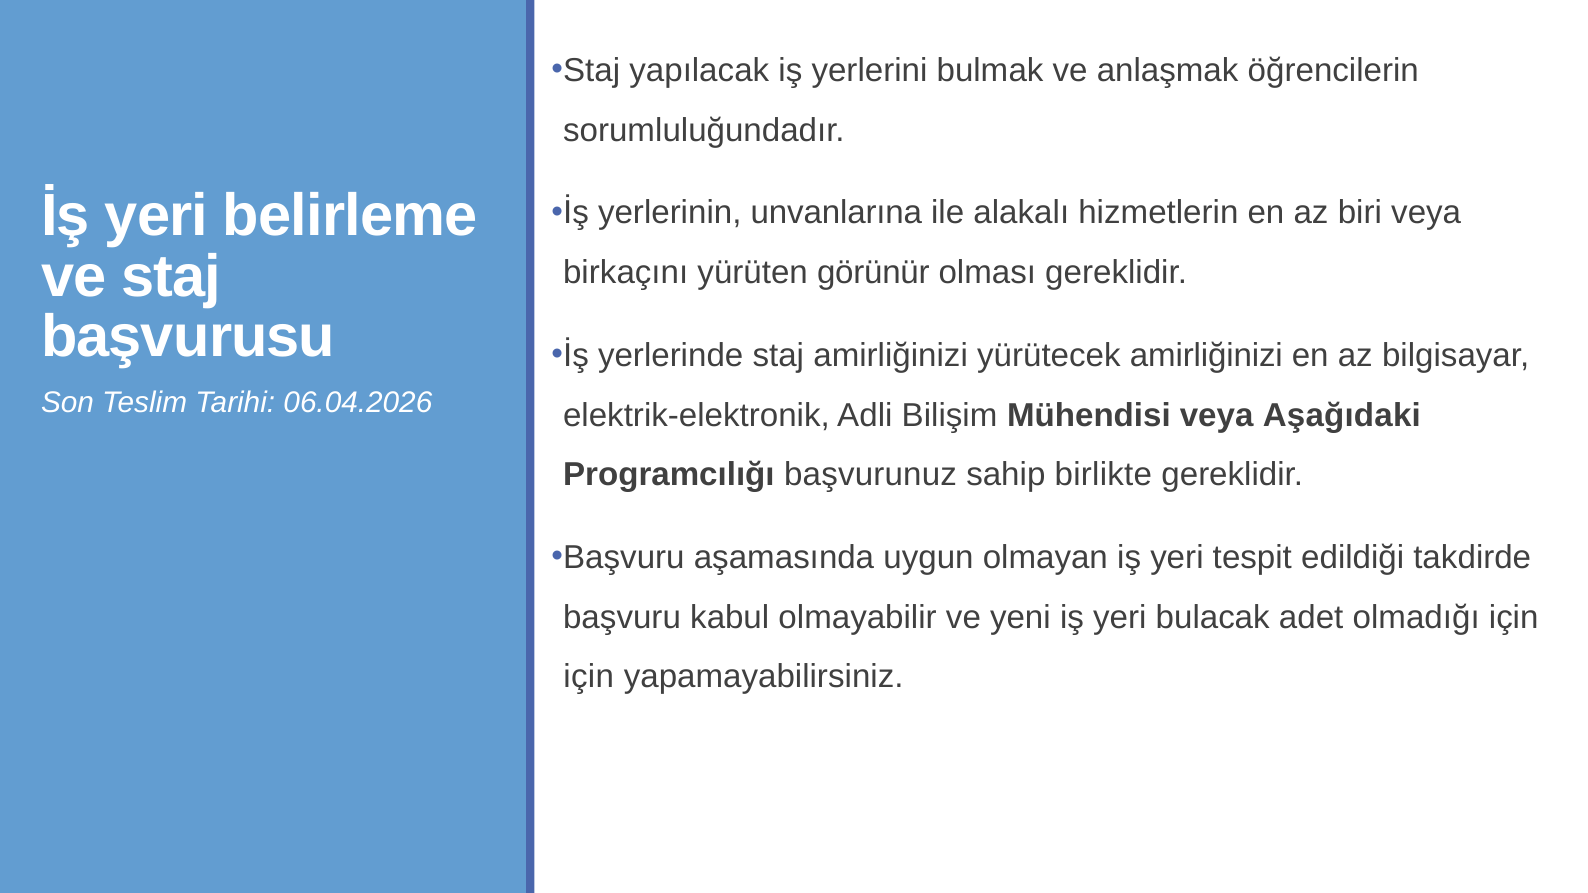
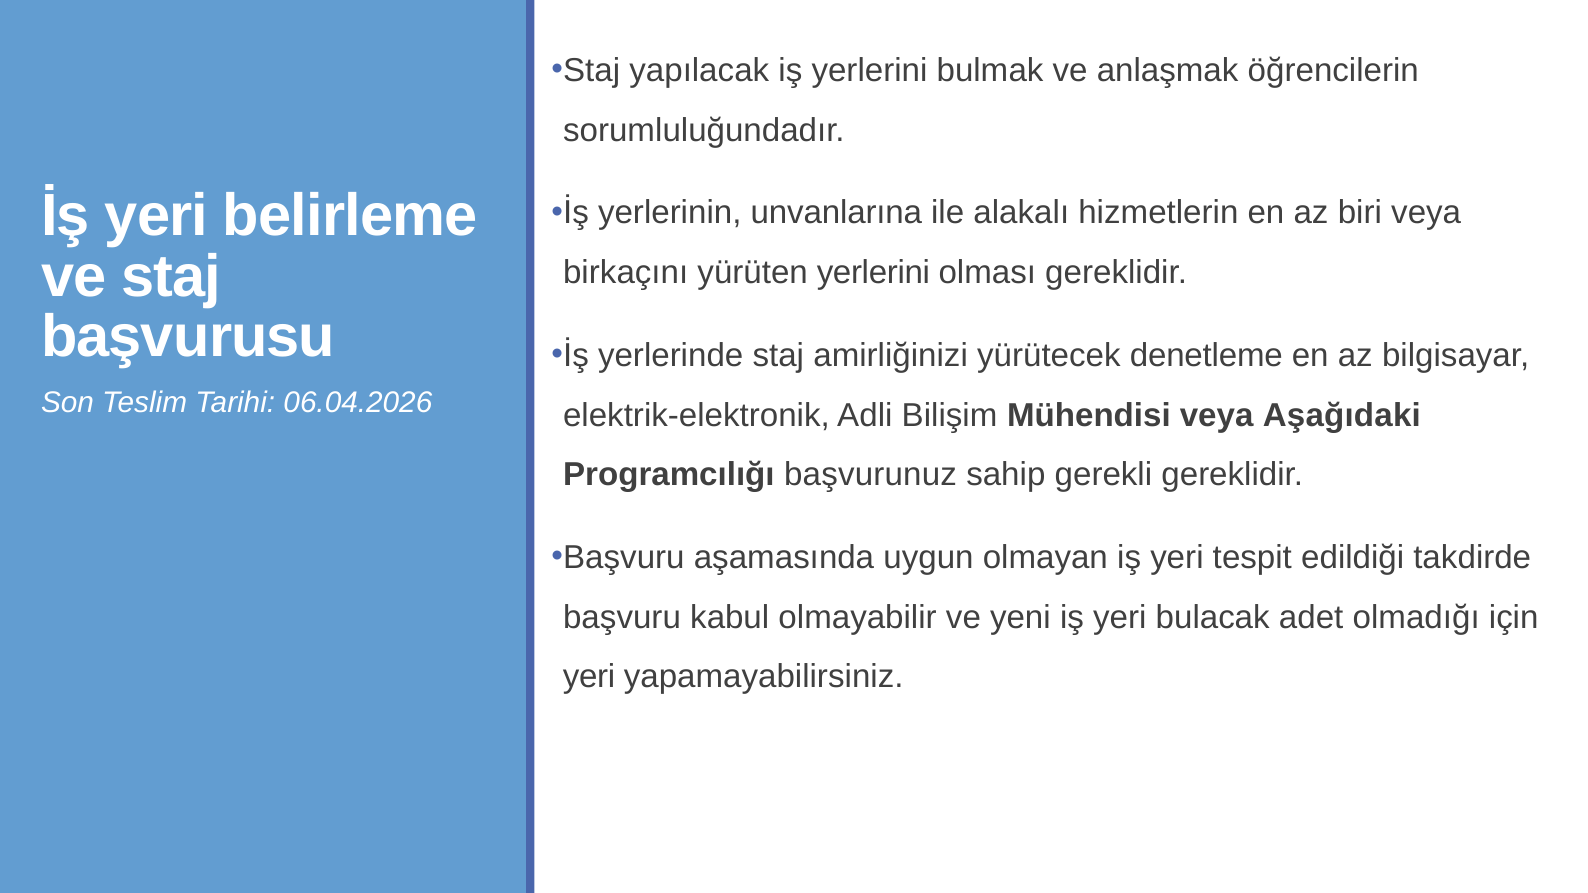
yürüten görünür: görünür -> yerlerini (873, 273)
yürütecek amirliğinizi: amirliğinizi -> denetleme (1206, 356)
birlikte: birlikte -> gerekli (1103, 475)
için: için -> yeri (589, 677)
